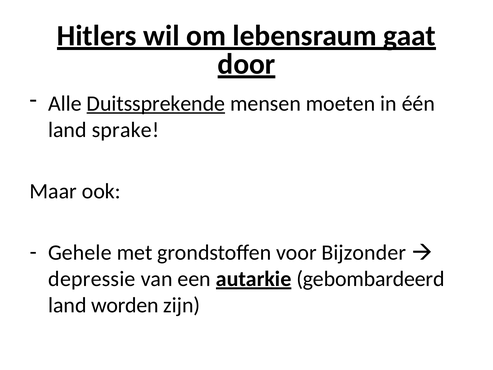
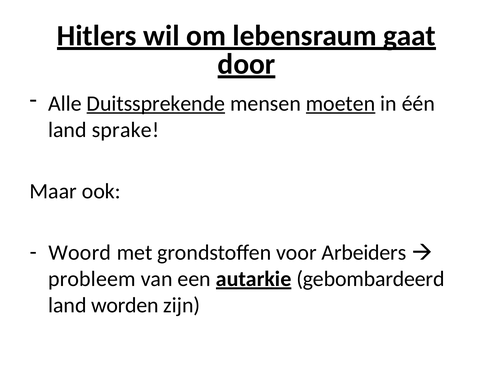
moeten underline: none -> present (341, 103)
Gehele: Gehele -> Woord (80, 252)
Bijzonder: Bijzonder -> Arbeiders (364, 252)
depressie: depressie -> probleem (92, 279)
